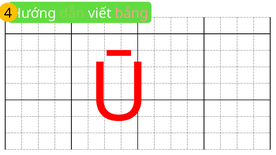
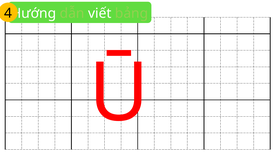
bảng colour: pink -> light green (132, 13)
